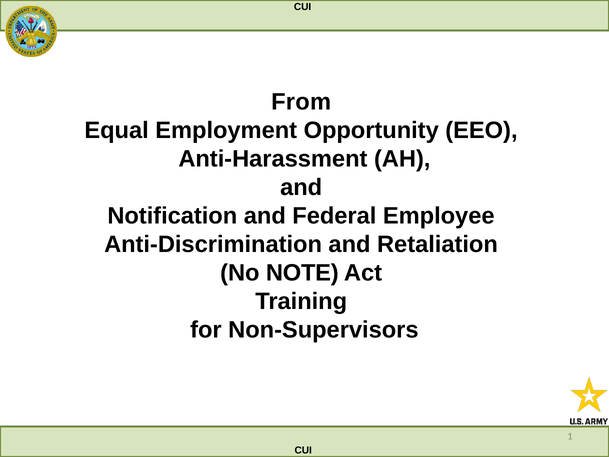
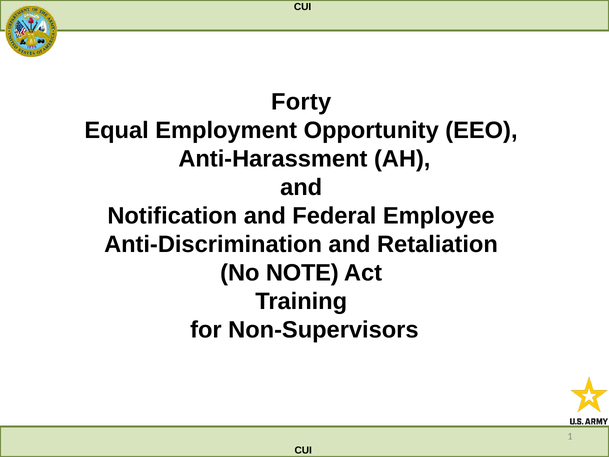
From: From -> Forty (301, 102)
